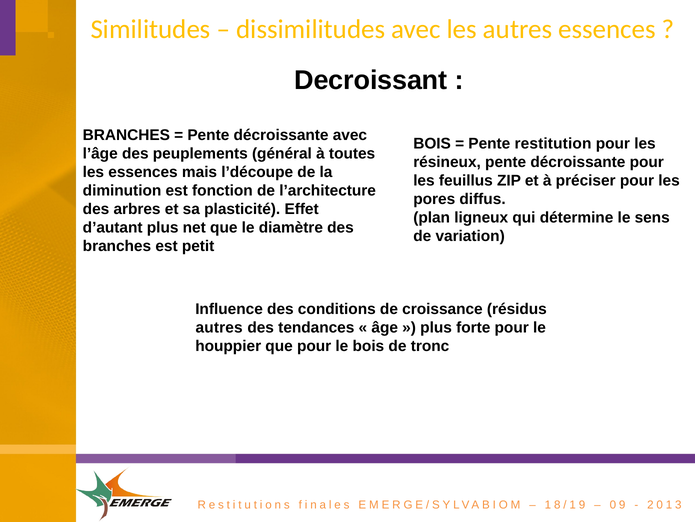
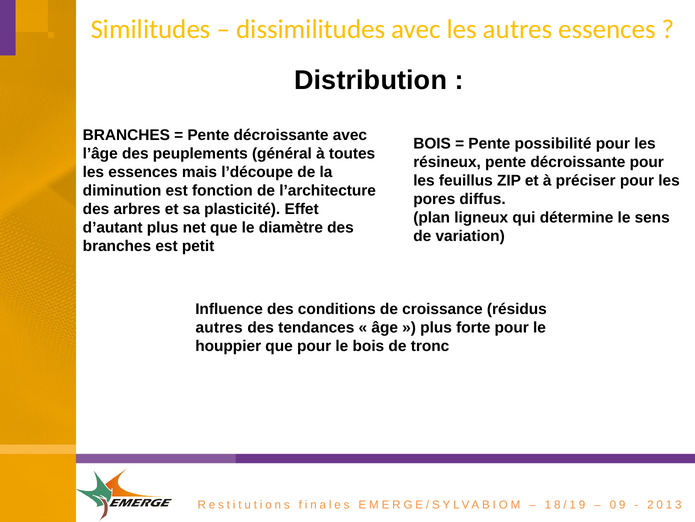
Decroissant: Decroissant -> Distribution (371, 80)
restitution: restitution -> possibilité (553, 143)
